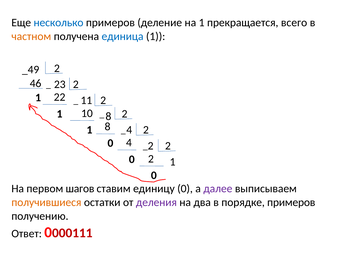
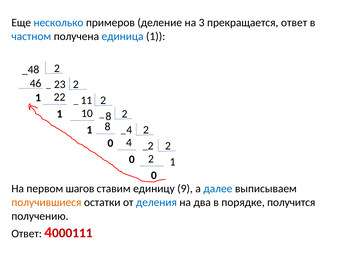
на 1: 1 -> 3 (202, 23)
прекращается всего: всего -> ответ (294, 23)
частном colour: orange -> blue (31, 36)
_49: _49 -> _48 (31, 70)
единицу 0: 0 -> 9 (185, 188)
далее colour: purple -> blue (218, 188)
деления colour: purple -> blue (156, 202)
порядке примеров: примеров -> получится (291, 202)
Ответ 0: 0 -> 4 (48, 232)
